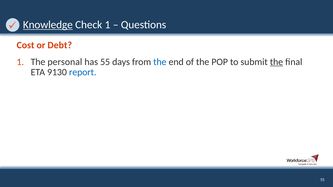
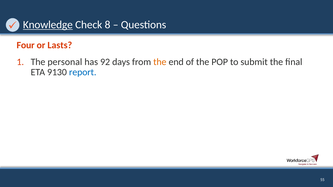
Check 1: 1 -> 8 (108, 25)
Cost: Cost -> Four (26, 45)
Debt: Debt -> Lasts (60, 45)
has 55: 55 -> 92 (105, 62)
the colour: blue -> orange (160, 62)
the underline: present -> none (276, 62)
